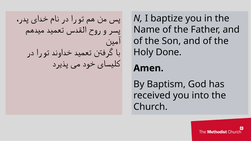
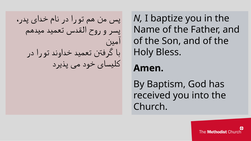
Done: Done -> Bless (169, 52)
